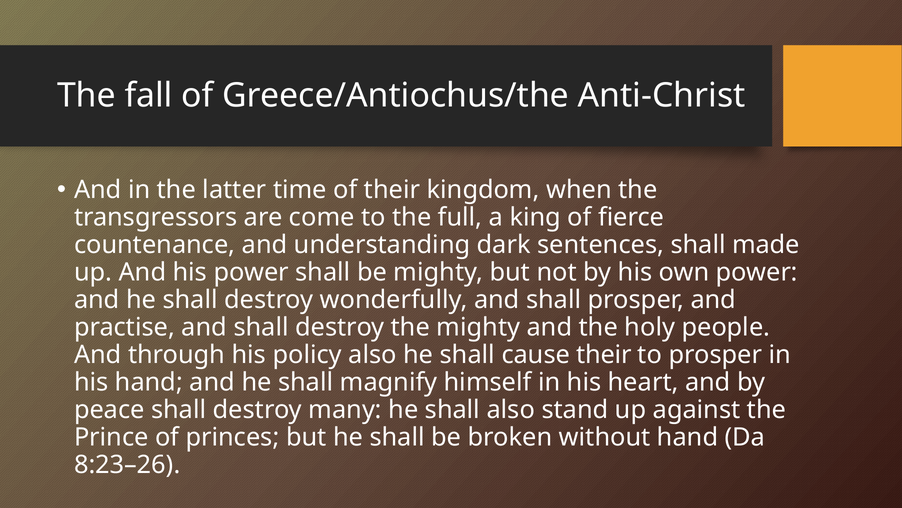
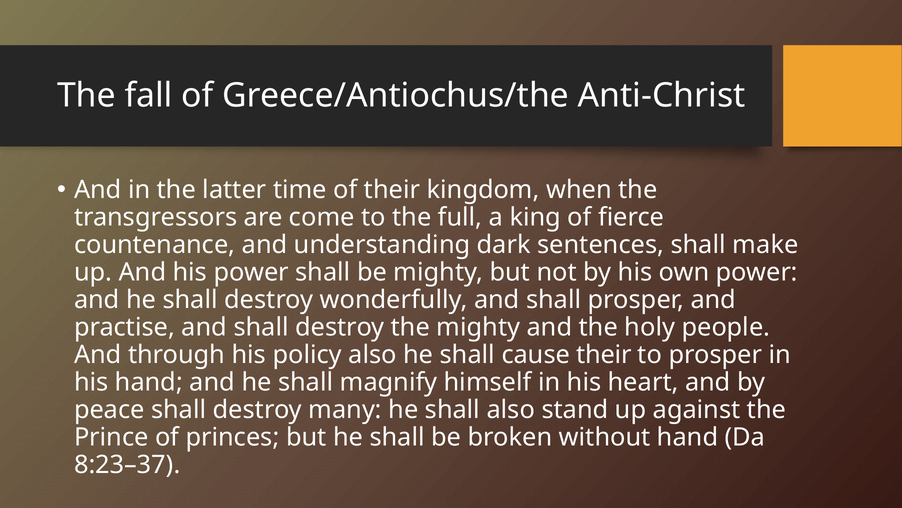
made: made -> make (766, 245)
8:23–26: 8:23–26 -> 8:23–37 (127, 464)
